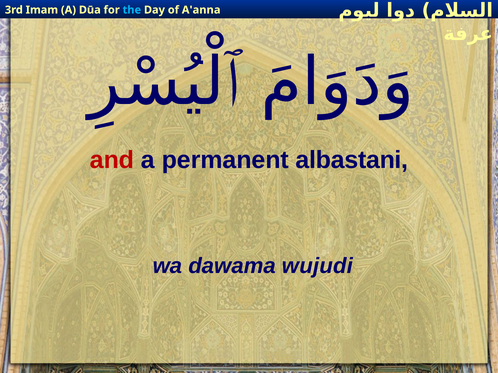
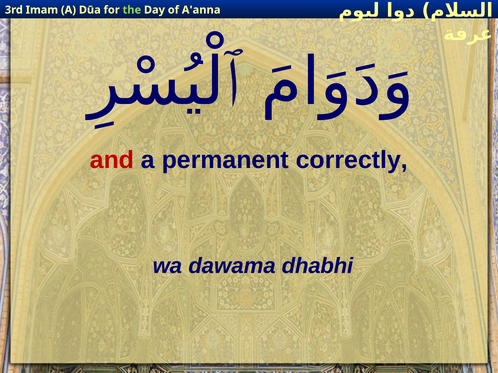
the colour: light blue -> light green (132, 10)
albastani: albastani -> correctly (352, 160)
wujudi: wujudi -> dhabhi (318, 266)
